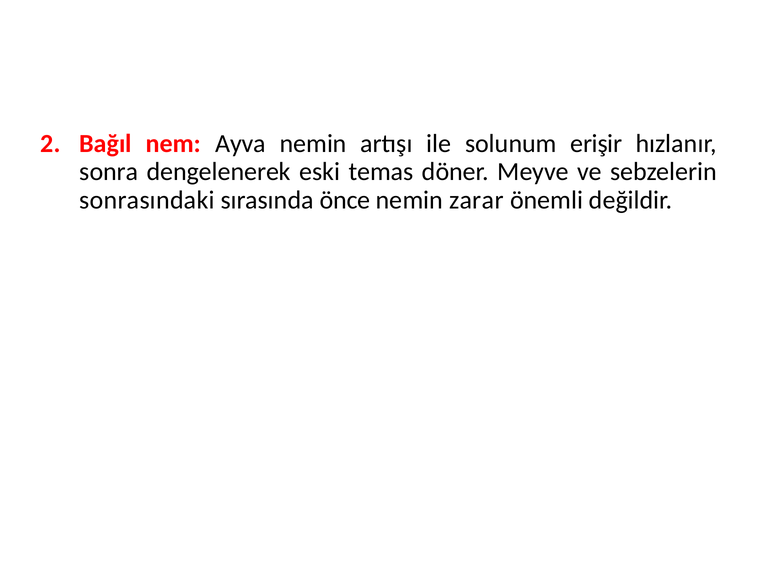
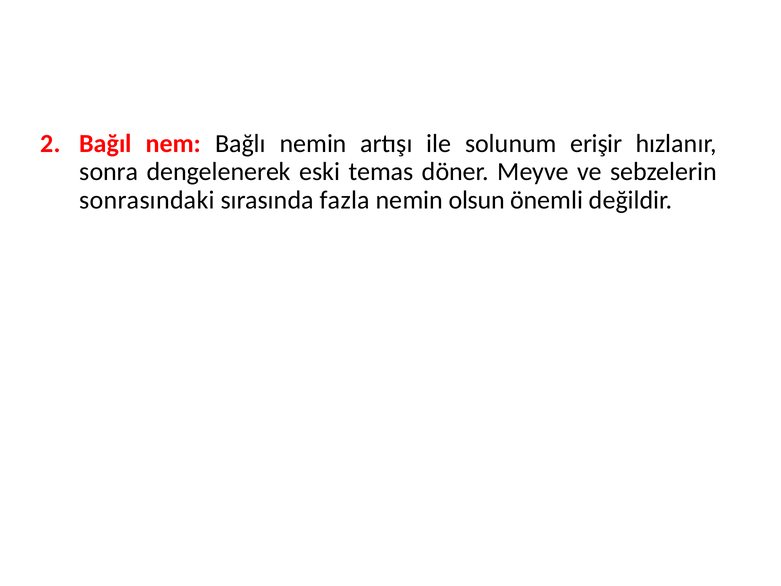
Ayva: Ayva -> Bağlı (240, 144)
önce: önce -> fazla (345, 200)
zarar: zarar -> olsun (477, 200)
